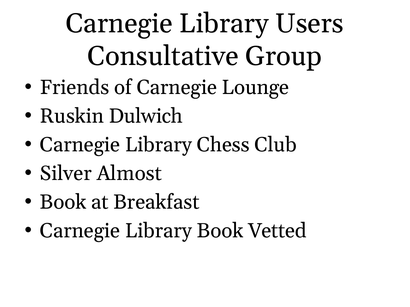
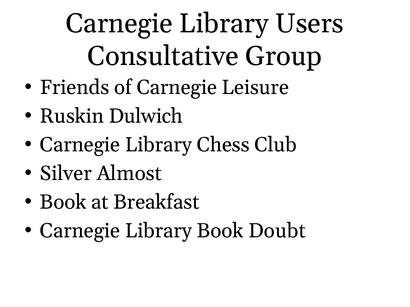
Lounge: Lounge -> Leisure (255, 88)
Vetted: Vetted -> Doubt (277, 231)
